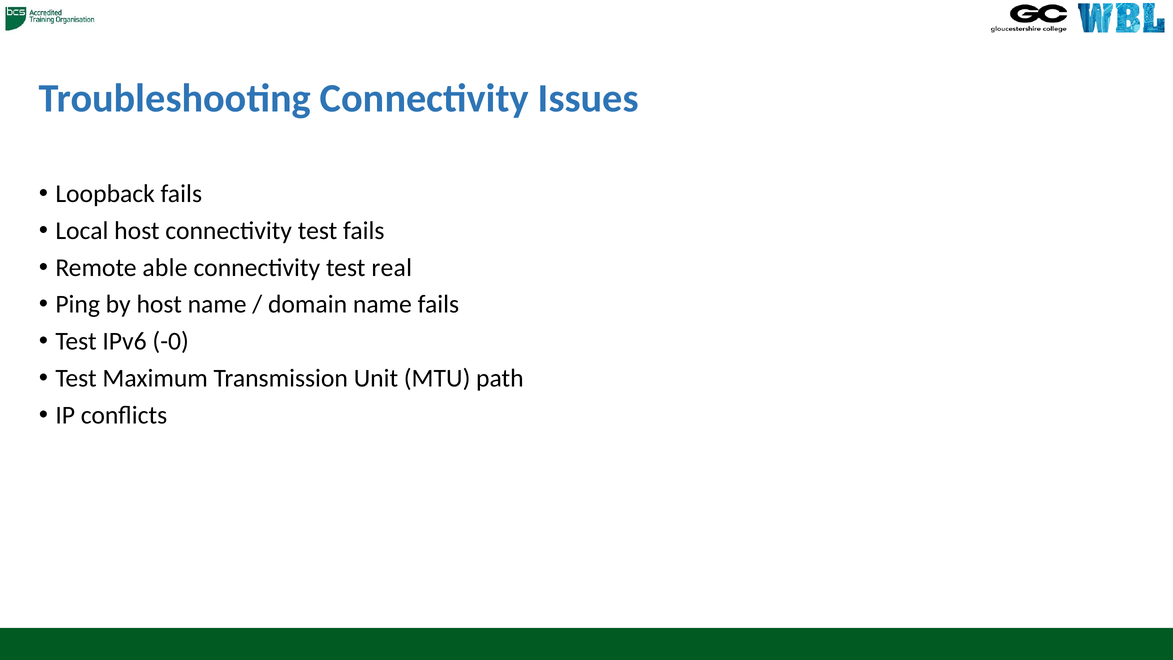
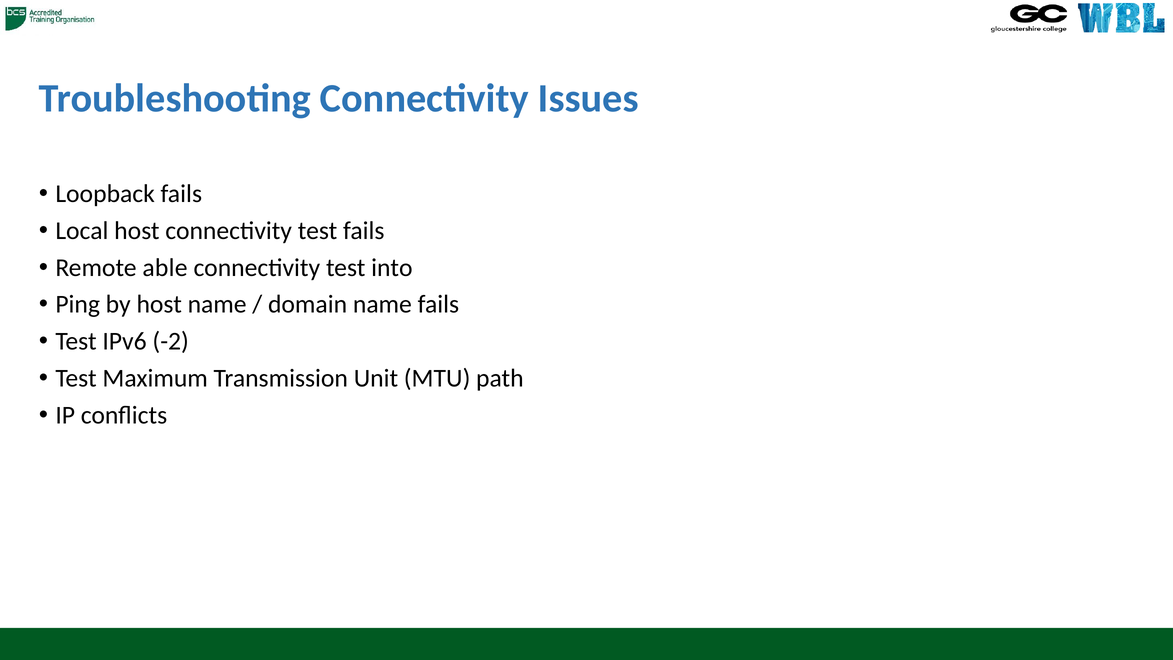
real: real -> into (392, 268)
-0: -0 -> -2 (171, 341)
